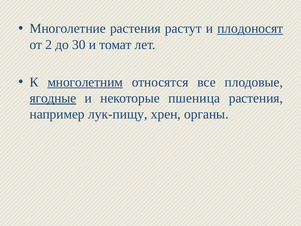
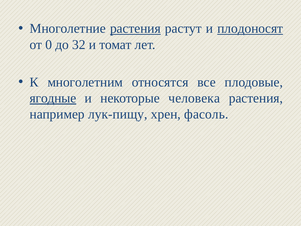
растения underline: none -> present (135, 29)
2: 2 -> 0 (49, 45)
30: 30 -> 32 (79, 45)
многолетним underline: present -> none (85, 82)
пшеница: пшеница -> человека (194, 98)
органы: органы -> фасоль (206, 114)
